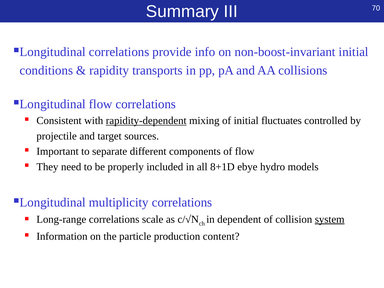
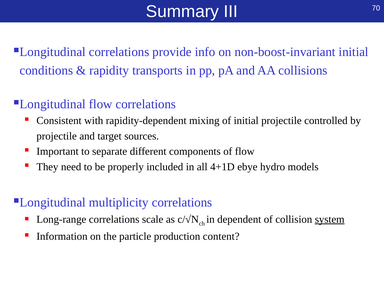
rapidity-dependent underline: present -> none (146, 121)
initial fluctuates: fluctuates -> projectile (281, 121)
8+1D: 8+1D -> 4+1D (222, 167)
